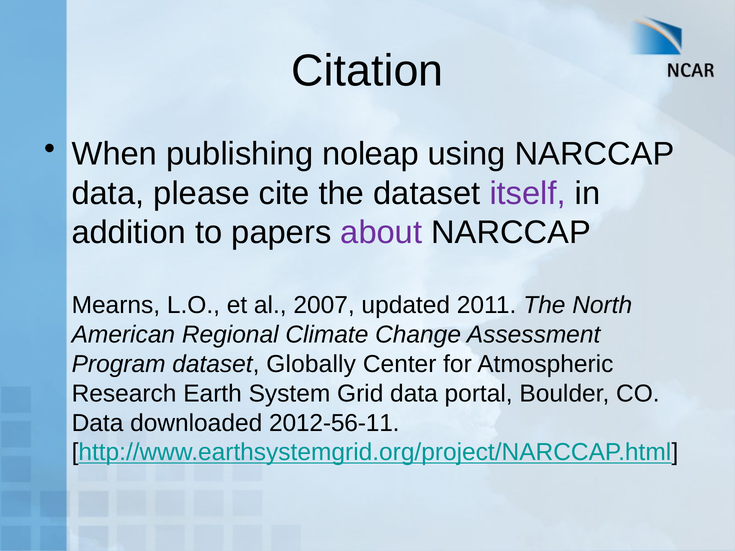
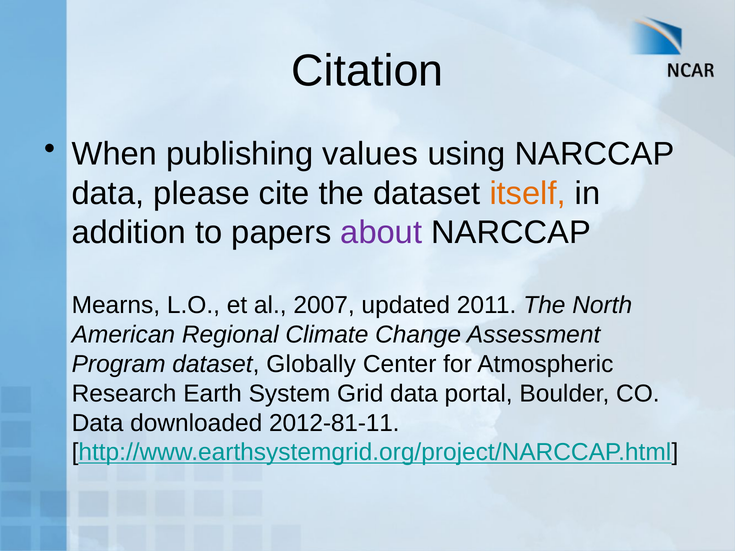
noleap: noleap -> values (370, 154)
itself colour: purple -> orange (528, 193)
2012-56-11: 2012-56-11 -> 2012-81-11 (334, 423)
